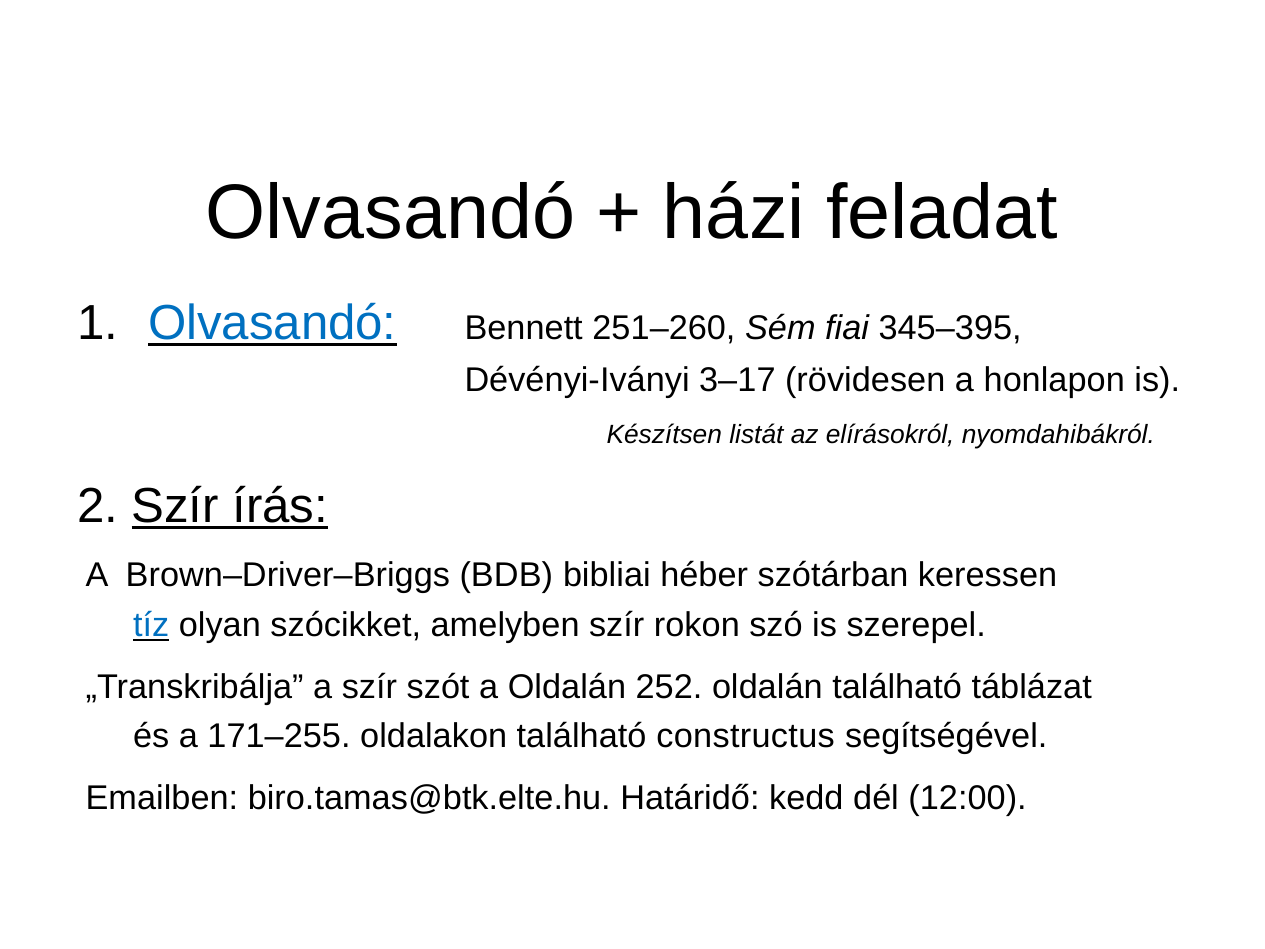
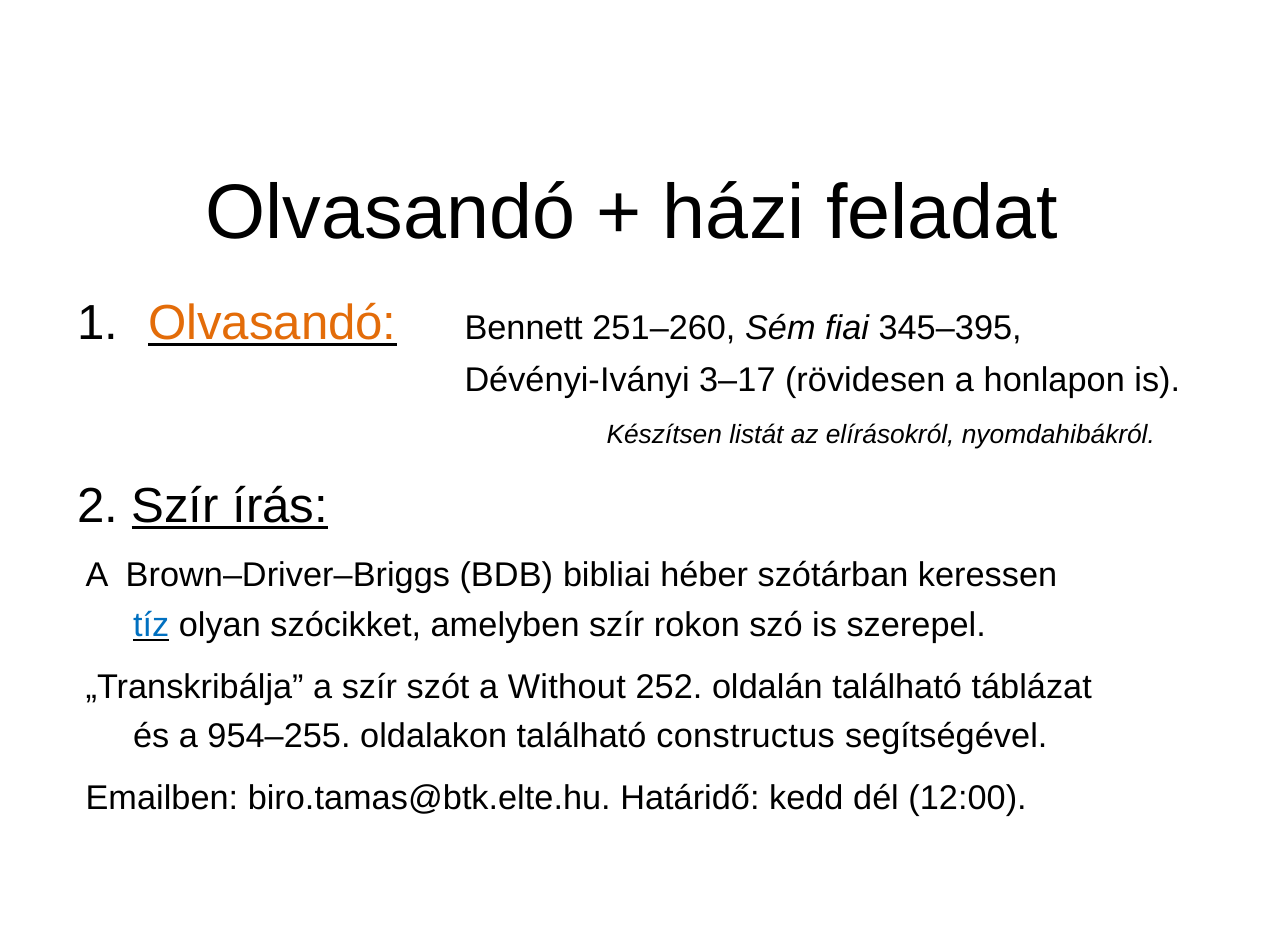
Olvasandó colour: blue -> orange (272, 323)
a Oldalán: Oldalán -> Without (567, 687)
171–255: 171–255 -> 954–255 (279, 736)
